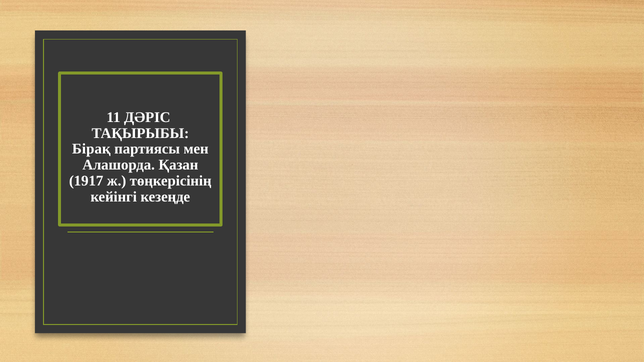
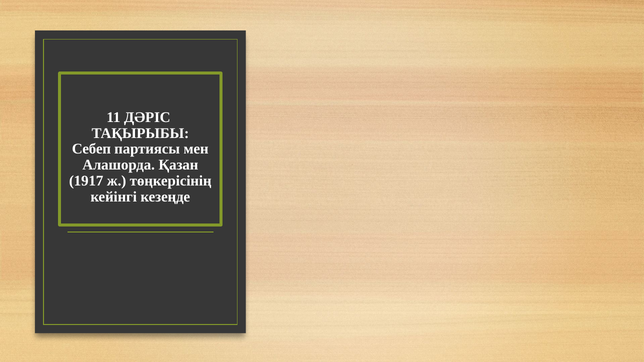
Бірақ: Бірақ -> Себеп (91, 149)
